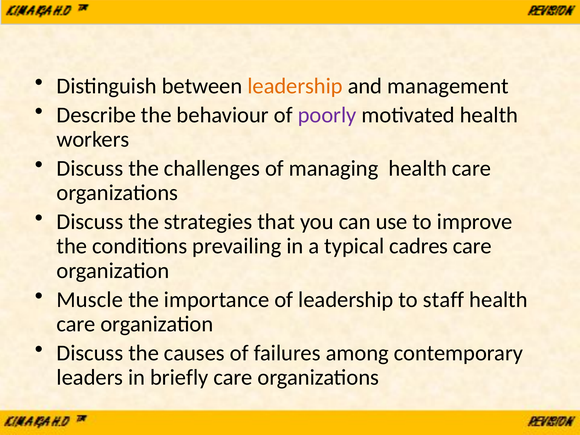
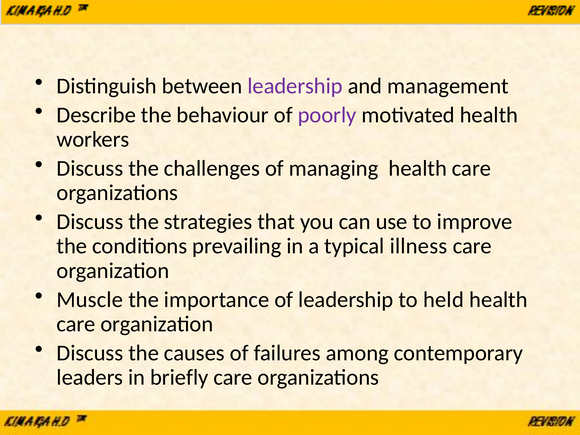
leadership colour: orange -> purple (295, 86)
cadres: cadres -> illness (418, 246)
staff: staff -> held (443, 300)
